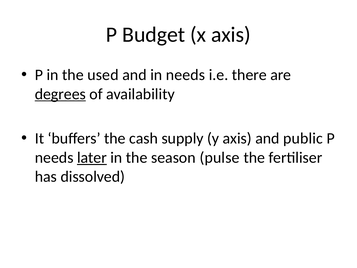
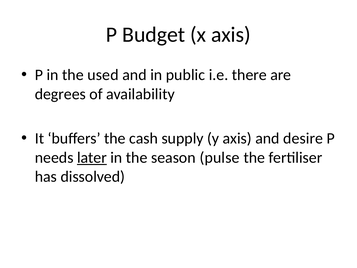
in needs: needs -> public (185, 75)
degrees underline: present -> none (60, 94)
public: public -> desire (303, 138)
